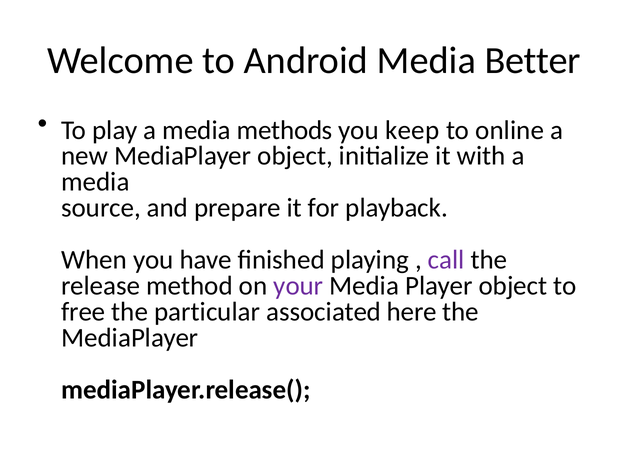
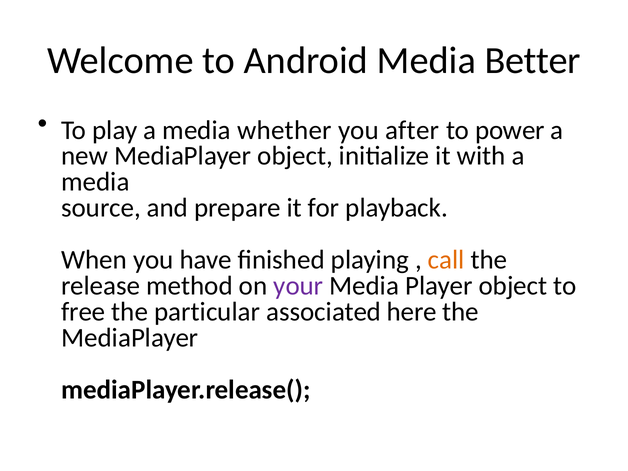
methods: methods -> whether (284, 130)
keep: keep -> after (412, 130)
online: online -> power (510, 130)
call colour: purple -> orange (446, 260)
